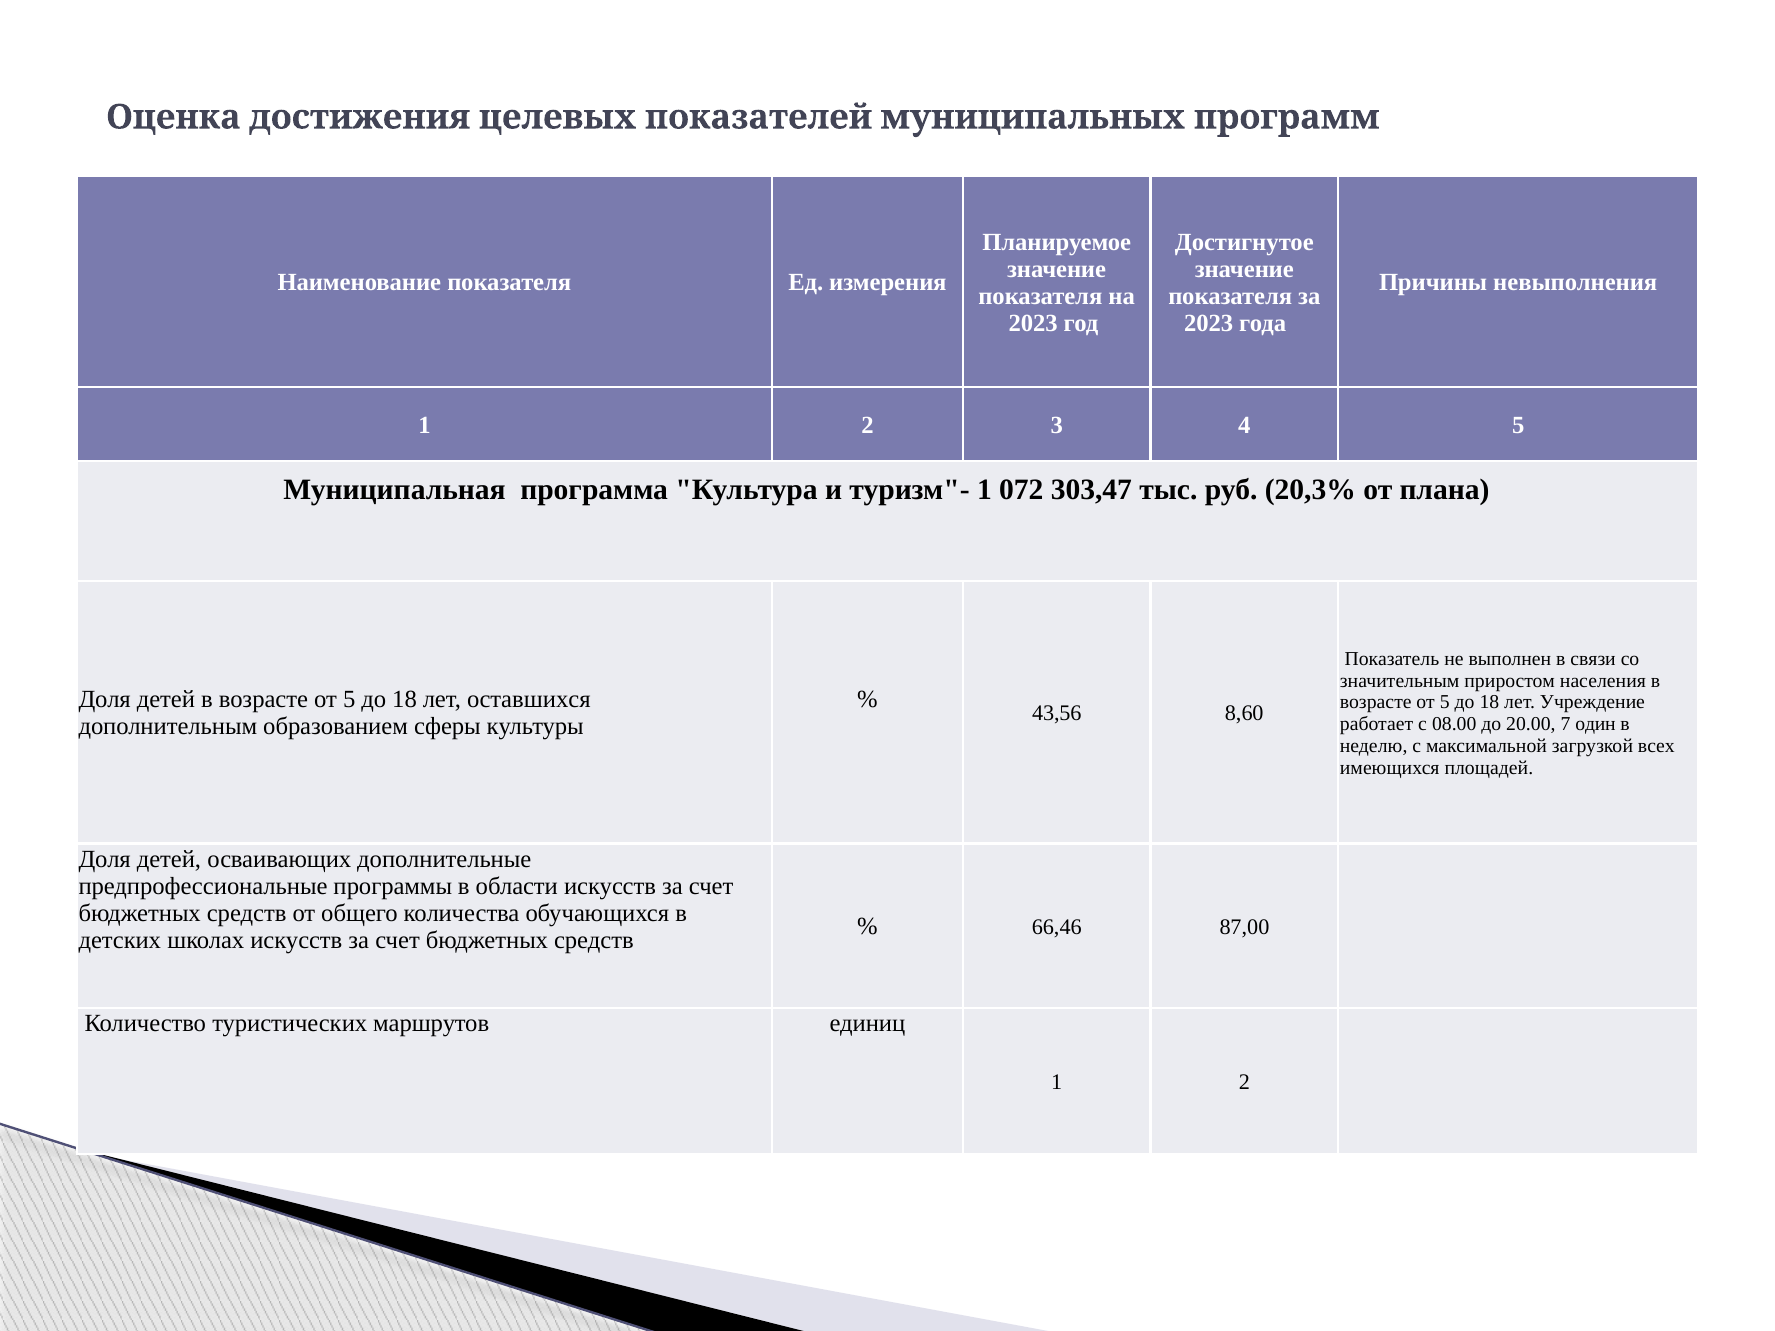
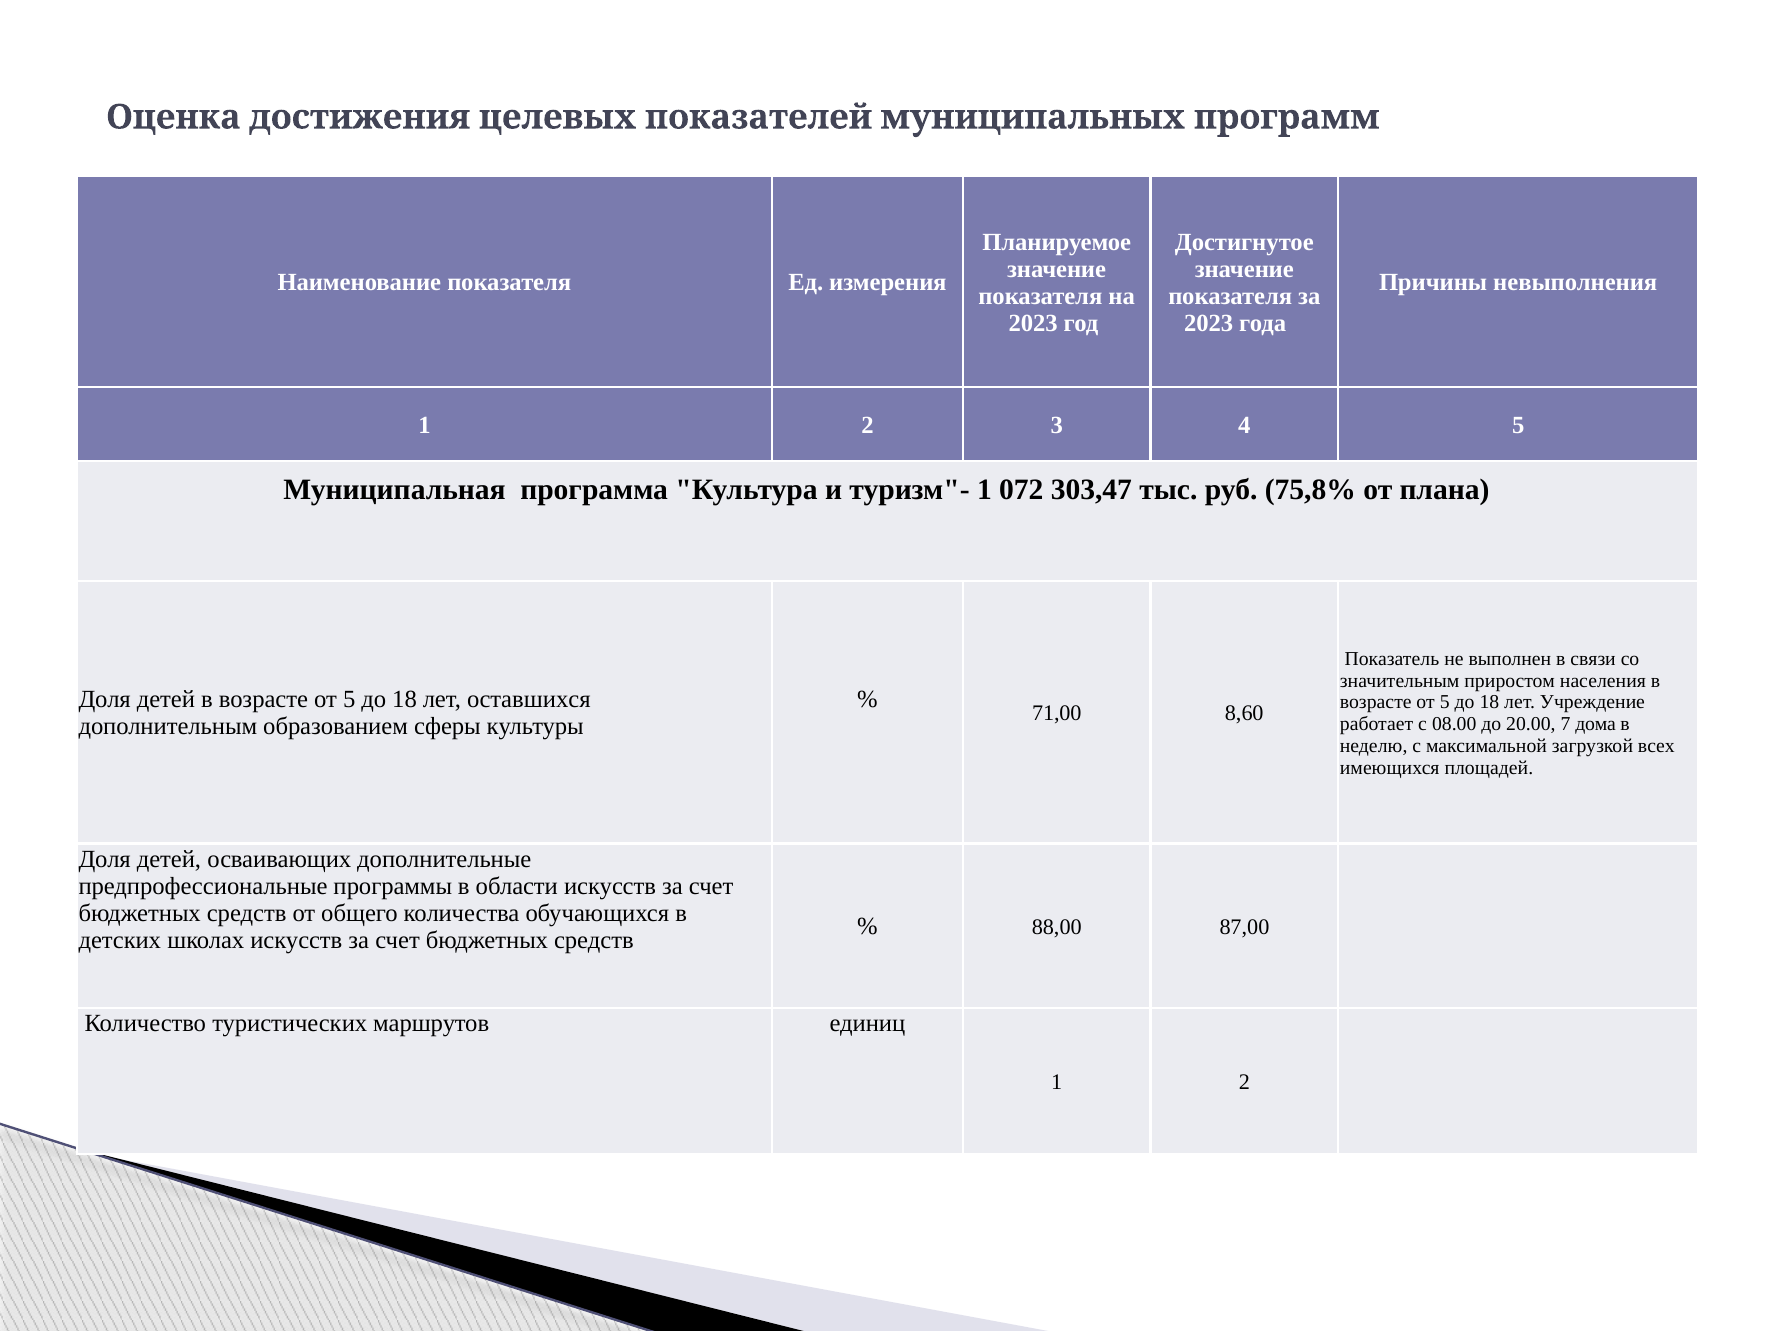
20,3%: 20,3% -> 75,8% (1310, 489)
43,56: 43,56 -> 71,00 (1057, 713)
один: один -> дома (1596, 724)
66,46: 66,46 -> 88,00 (1057, 927)
